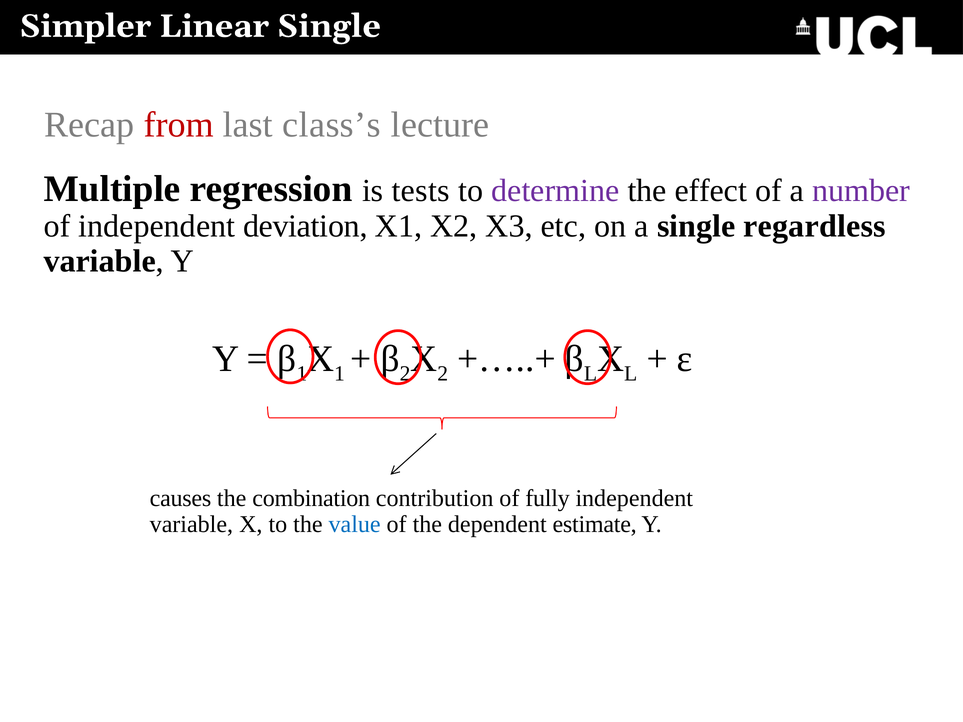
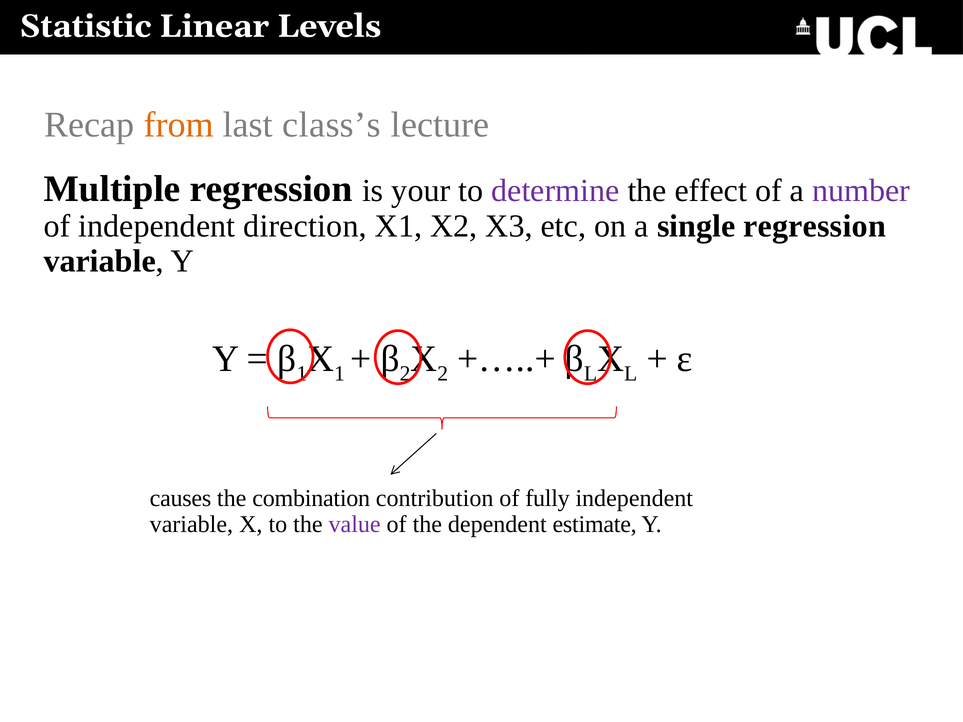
Simpler: Simpler -> Statistic (86, 26)
Linear Single: Single -> Levels (329, 26)
from colour: red -> orange (179, 125)
tests: tests -> your (421, 191)
deviation: deviation -> direction (305, 226)
single regardless: regardless -> regression (815, 226)
value colour: blue -> purple (355, 524)
